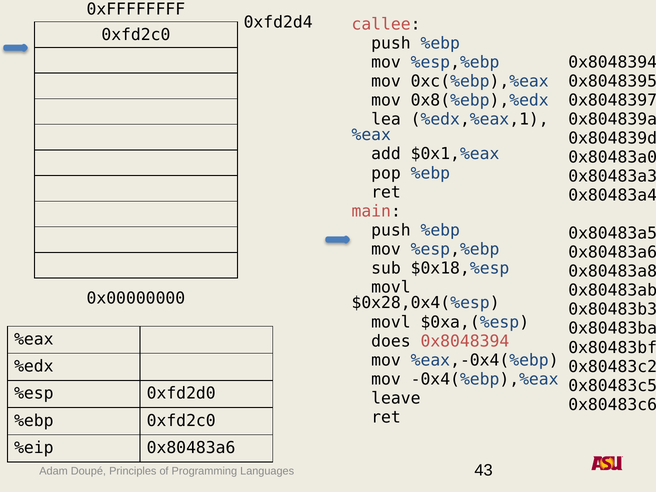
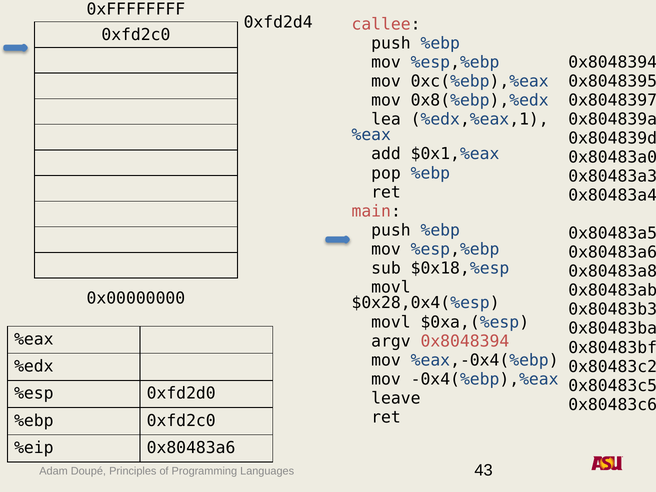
does: does -> argv (391, 341)
